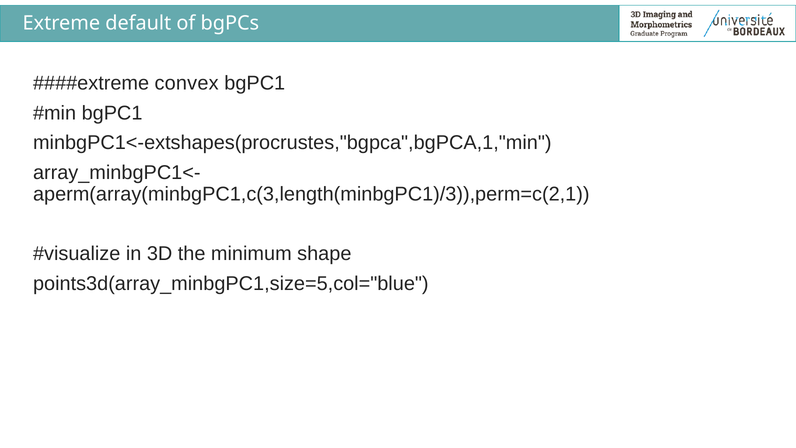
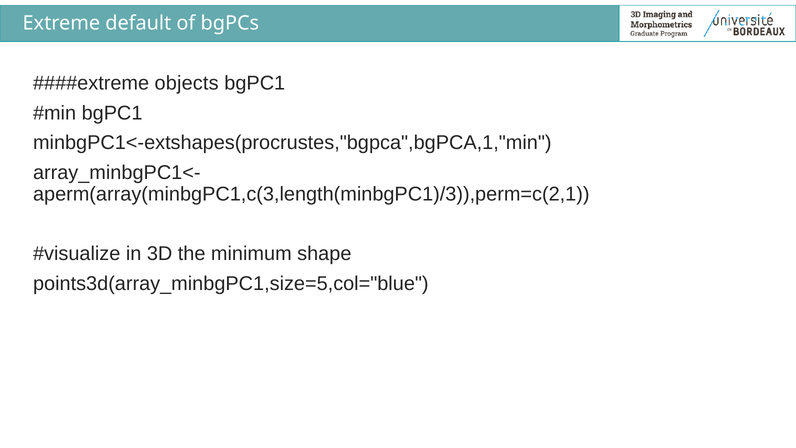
convex: convex -> objects (187, 83)
